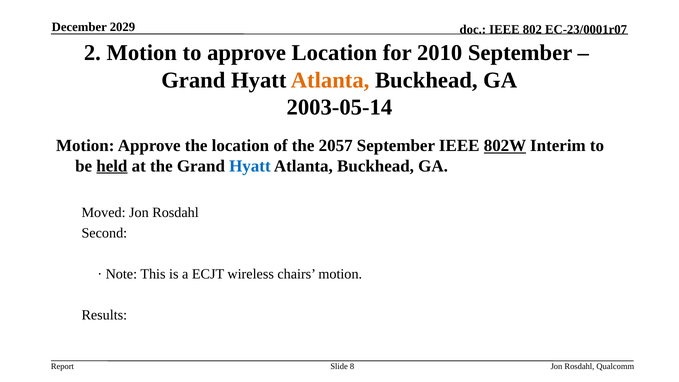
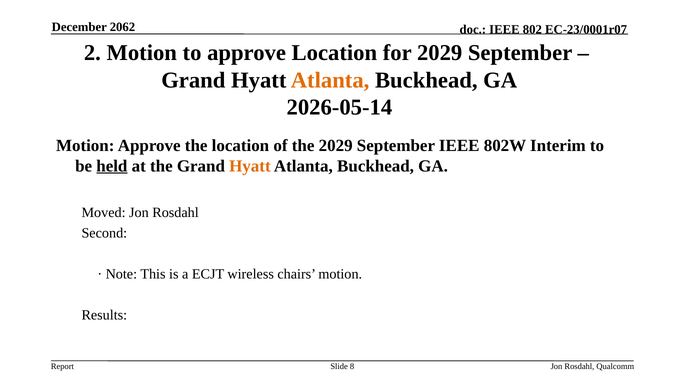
2029: 2029 -> 2062 (122, 27)
for 2010: 2010 -> 2029 (440, 53)
2003-05-14: 2003-05-14 -> 2026-05-14 (339, 107)
the 2057: 2057 -> 2029 (336, 146)
802W underline: present -> none (505, 146)
Hyatt colour: blue -> orange (250, 166)
